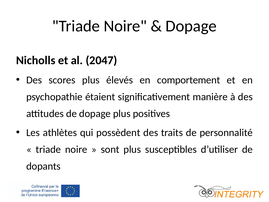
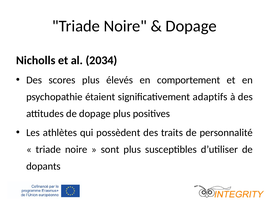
2047: 2047 -> 2034 (101, 60)
manière: manière -> adaptifs (210, 97)
